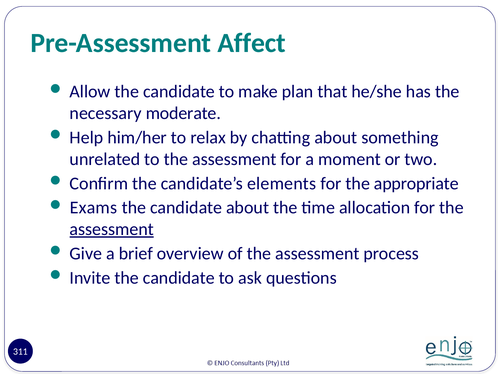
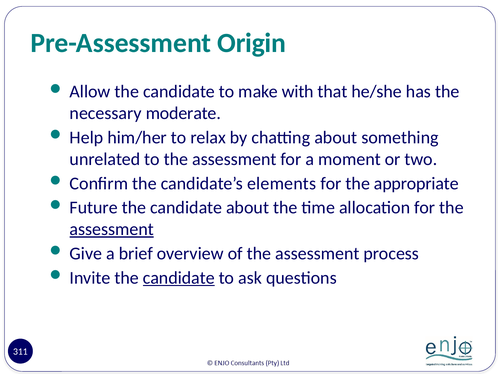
Affect: Affect -> Origin (252, 43)
plan: plan -> with (298, 92)
Exams: Exams -> Future (94, 207)
candidate underline: none -> present (179, 277)
